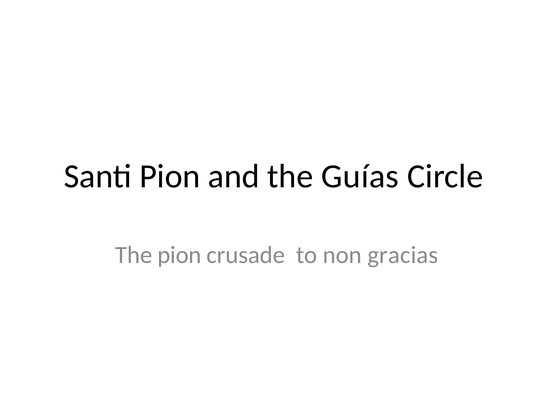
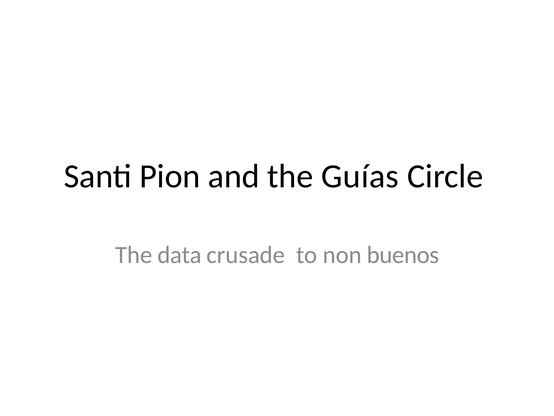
The pion: pion -> data (180, 255)
gracias: gracias -> buenos (403, 255)
